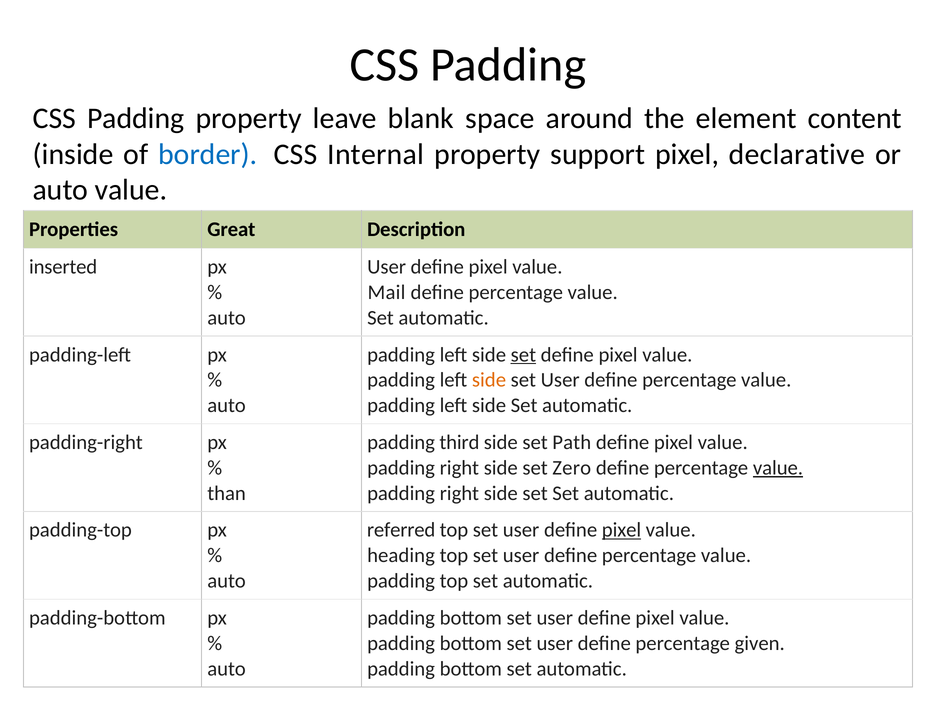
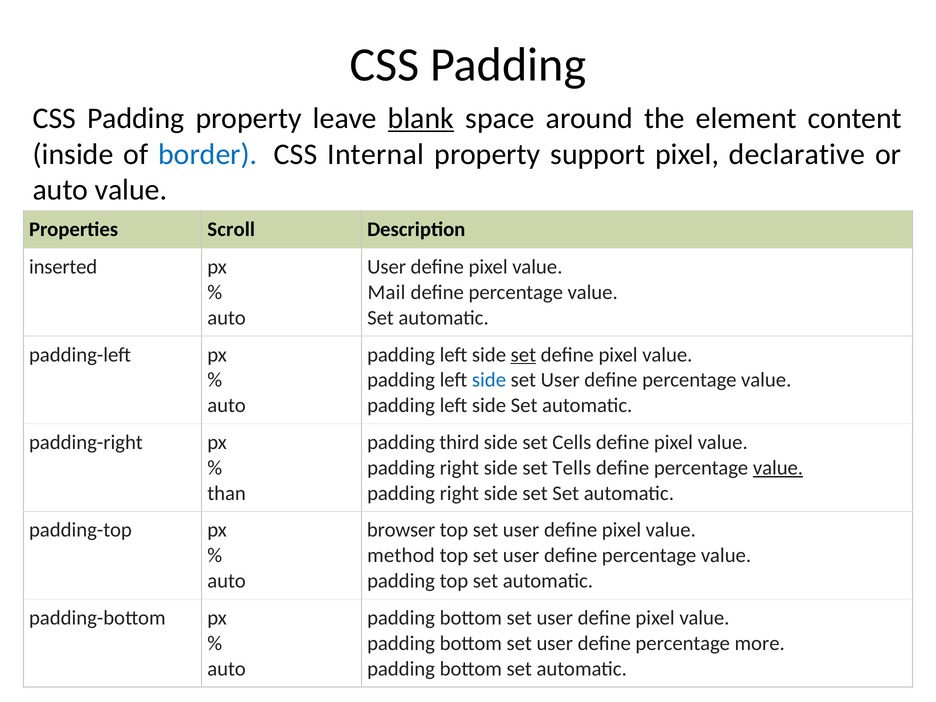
blank underline: none -> present (421, 118)
Great: Great -> Scroll (231, 229)
side colour: orange -> blue (489, 380)
Path: Path -> Cells (572, 442)
Zero: Zero -> Tells (572, 468)
referred: referred -> browser (401, 530)
pixel underline: present -> none (622, 530)
heading: heading -> method (401, 556)
given: given -> more (760, 643)
